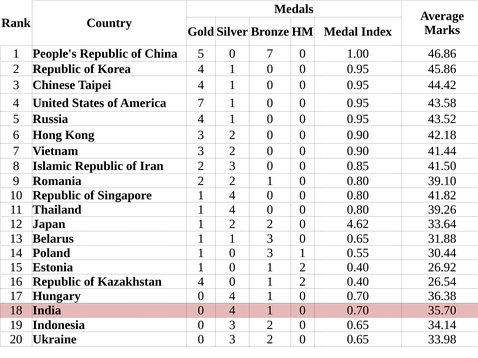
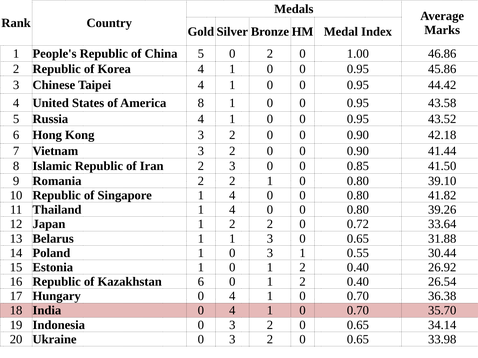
0 7: 7 -> 2 (270, 54)
America 7: 7 -> 8 (201, 103)
4.62: 4.62 -> 0.72 (358, 224)
Kazakhstan 4: 4 -> 6 (201, 282)
